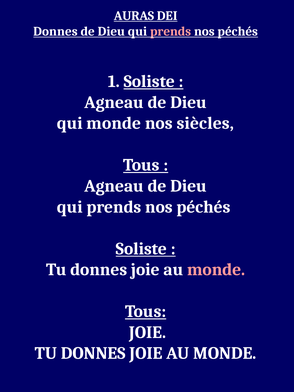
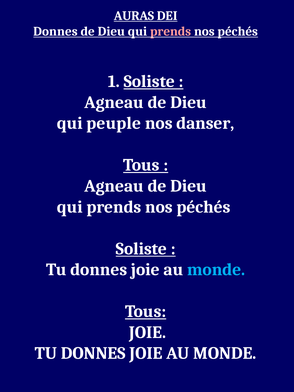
qui monde: monde -> peuple (114, 123)
siècles: siècles -> danser (205, 123)
monde colour: pink -> light blue (216, 270)
